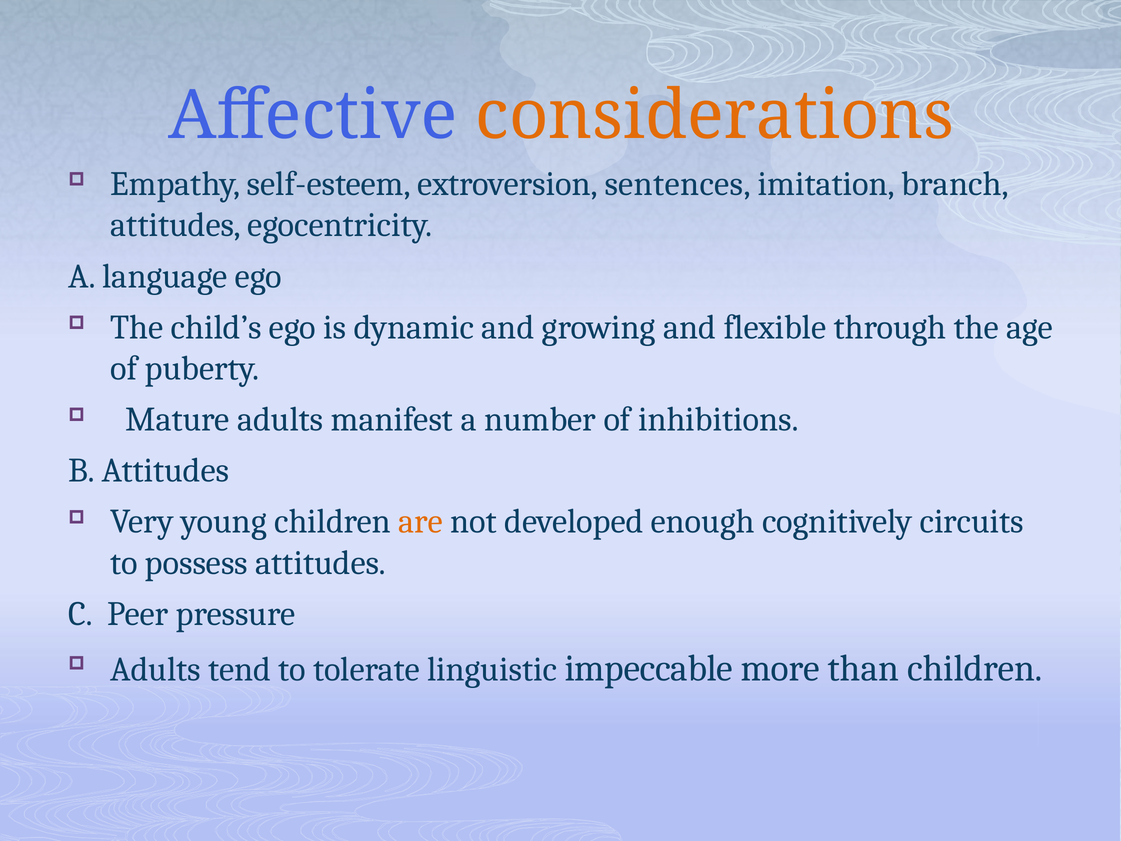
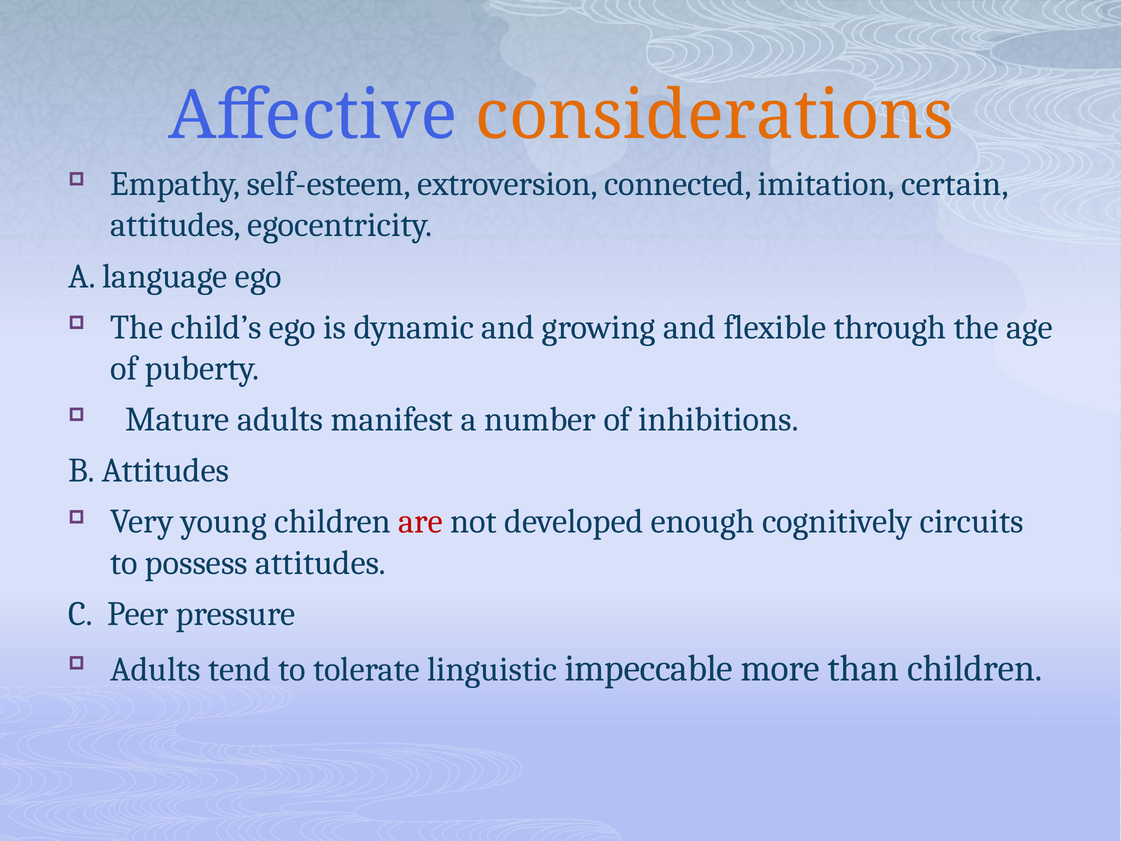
sentences: sentences -> connected (678, 184)
branch: branch -> certain (955, 184)
are colour: orange -> red (421, 521)
